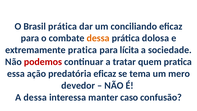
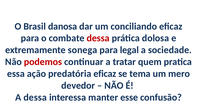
Brasil prática: prática -> danosa (63, 26)
dessa colour: orange -> red (98, 38)
extremamente pratica: pratica -> sonega (82, 50)
lícita: lícita -> legal (129, 50)
caso: caso -> esse (129, 97)
